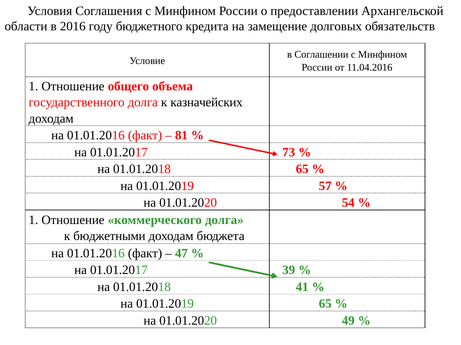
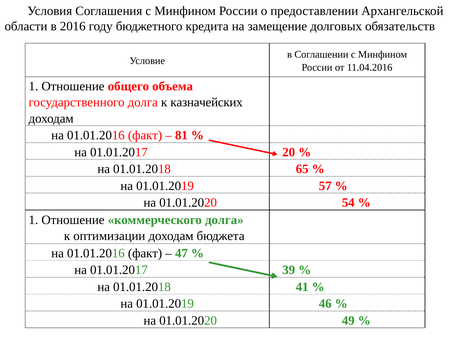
73: 73 -> 20 (289, 152)
бюджетными: бюджетными -> оптимизации (109, 237)
01.01.2019 65: 65 -> 46 (325, 304)
